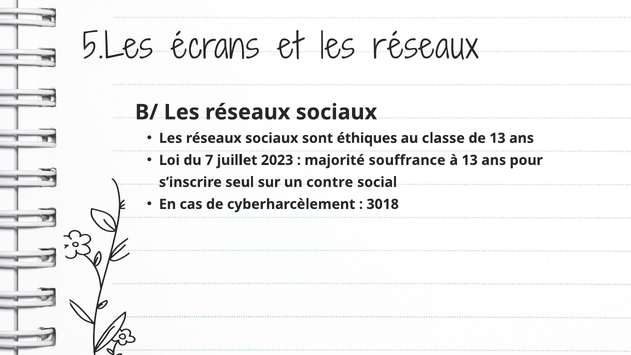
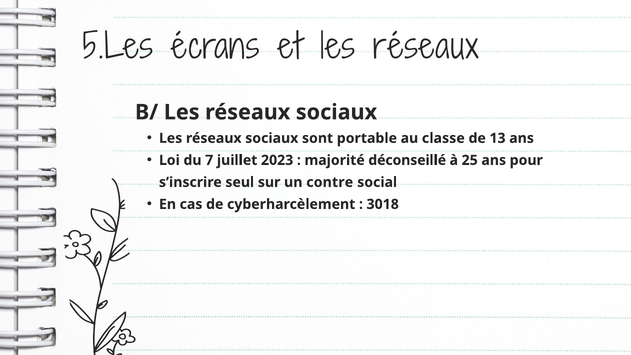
éthiques: éthiques -> portable (367, 138)
souffrance: souffrance -> déconseillé (407, 160)
à 13: 13 -> 25 (470, 160)
